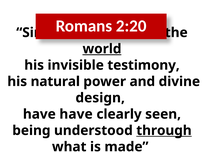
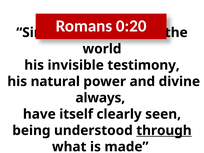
2:20: 2:20 -> 0:20 (131, 26)
world underline: present -> none (102, 49)
design: design -> always (100, 98)
have have: have -> itself (76, 114)
